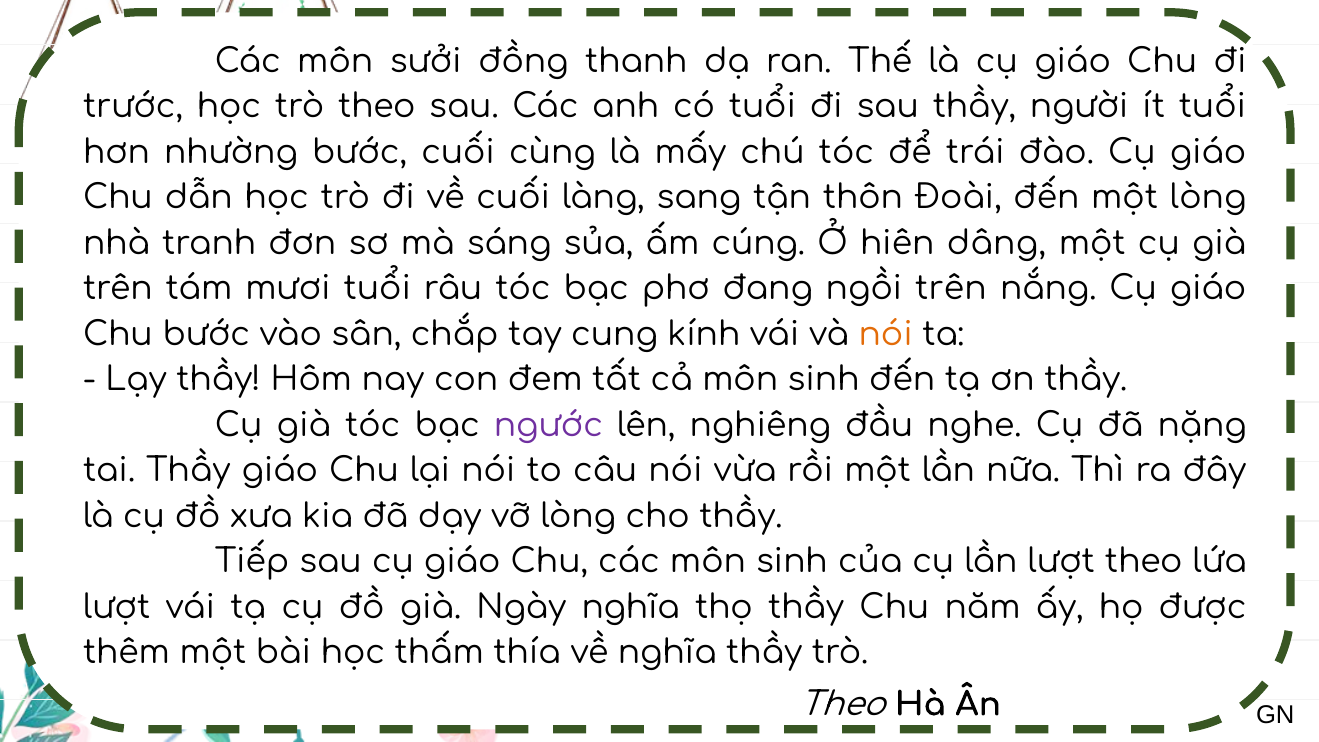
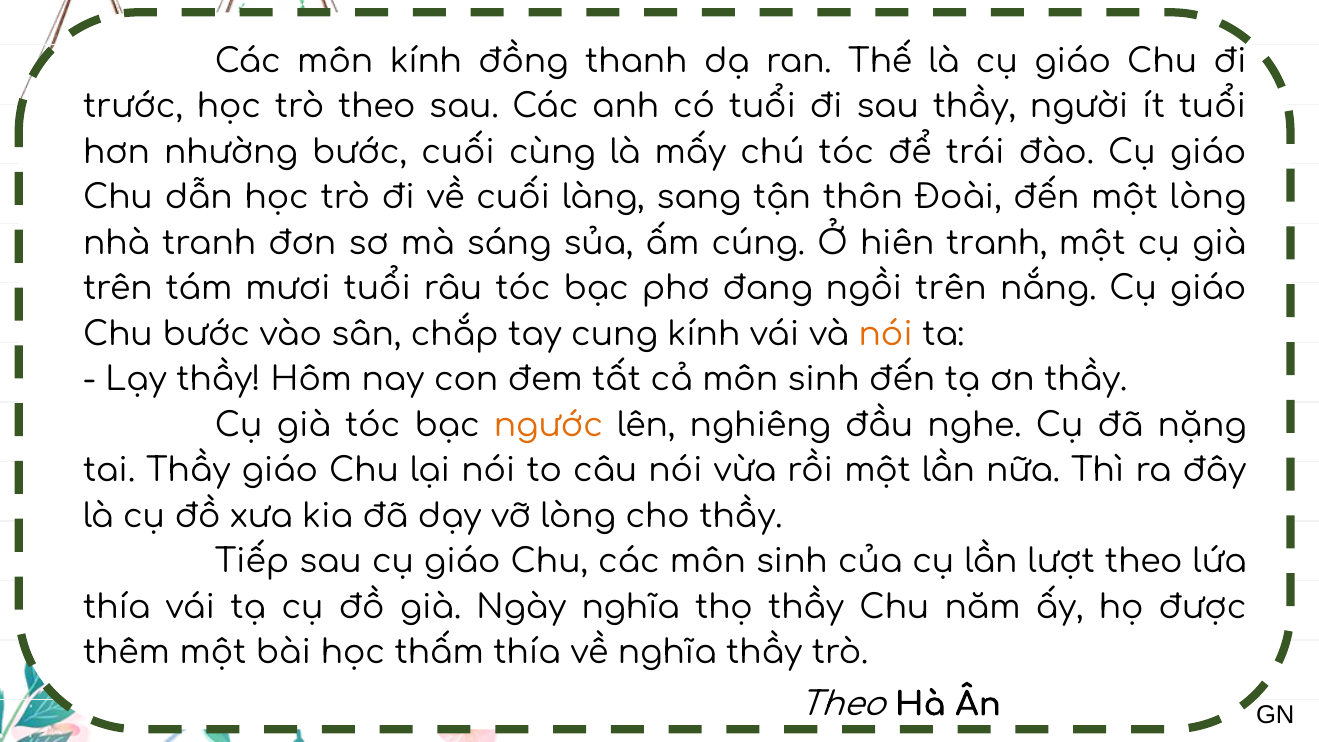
môn sưởi: sưởi -> kính (426, 62)
hiên dâng: dâng -> tranh (997, 244)
ngước colour: purple -> orange (548, 426)
lượt: lượt -> thía (117, 607)
